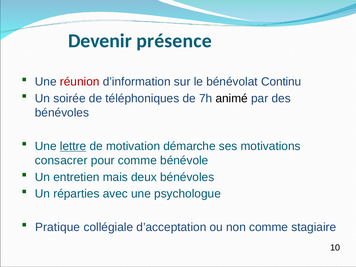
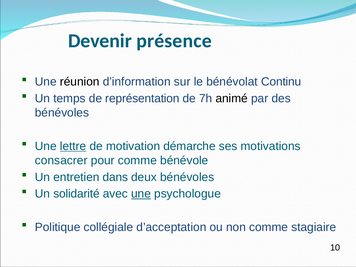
réunion colour: red -> black (80, 82)
soirée: soirée -> temps (69, 99)
téléphoniques: téléphoniques -> représentation (142, 99)
mais: mais -> dans (115, 177)
réparties: réparties -> solidarité (76, 194)
une underline: none -> present (141, 194)
Pratique: Pratique -> Politique (58, 227)
